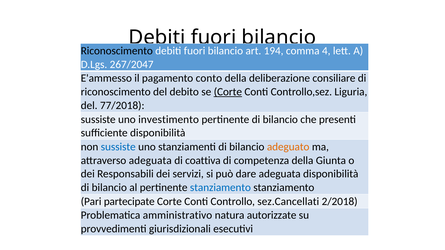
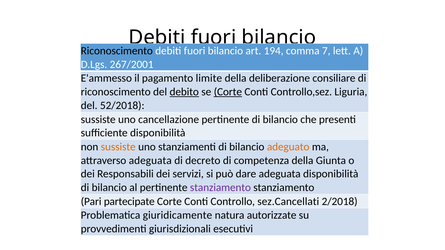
4: 4 -> 7 (326, 51)
267/2047: 267/2047 -> 267/2001 (132, 64)
conto: conto -> limite (209, 78)
debito underline: none -> present (184, 92)
77/2018: 77/2018 -> 52/2018 (122, 106)
investimento: investimento -> cancellazione (169, 119)
sussiste colour: blue -> orange (118, 147)
coattiva: coattiva -> decreto (203, 161)
stanziamento colour: blue -> purple (220, 188)
amministrativo: amministrativo -> giuridicamente (177, 216)
